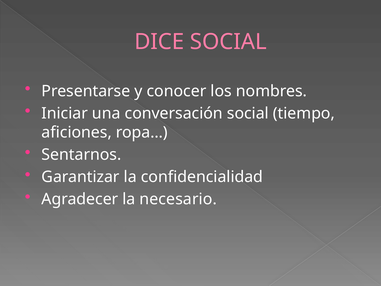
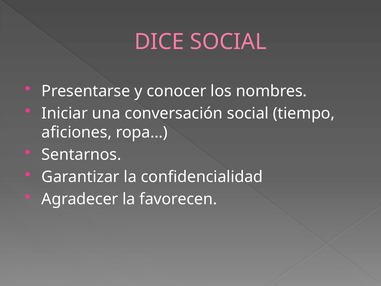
necesario: necesario -> favorecen (178, 199)
